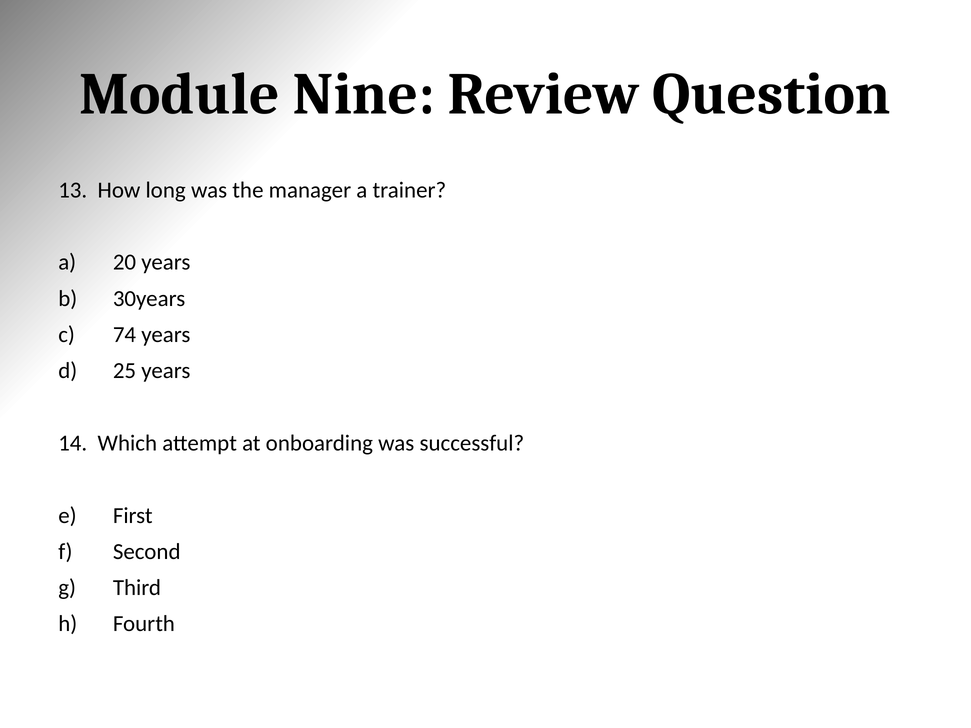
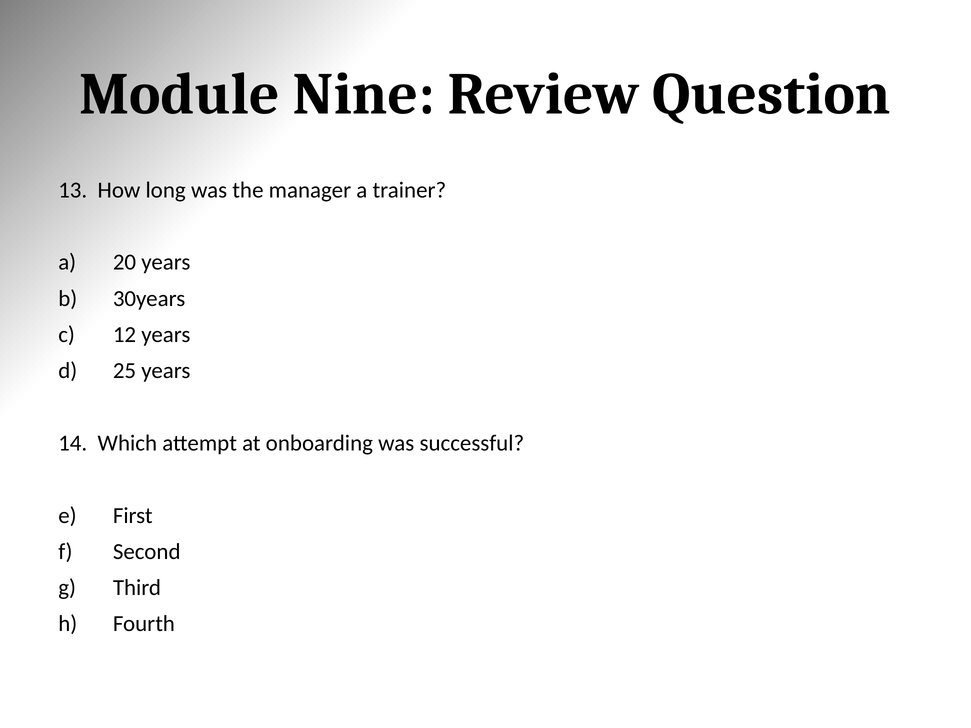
74: 74 -> 12 (124, 335)
